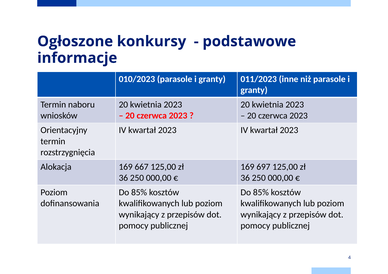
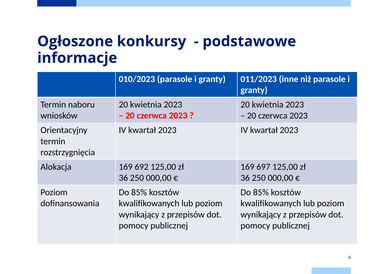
667: 667 -> 692 (142, 167)
